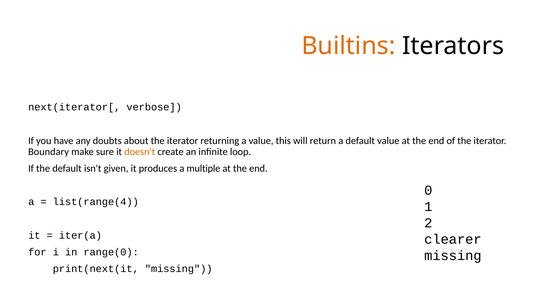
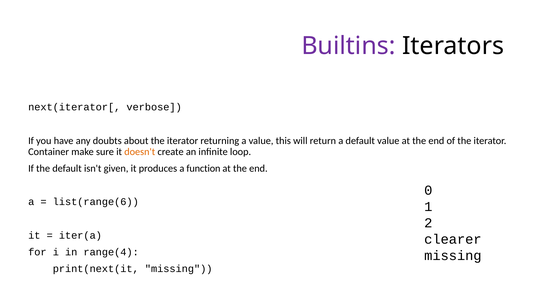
Builtins colour: orange -> purple (348, 46)
Boundary: Boundary -> Container (49, 152)
multiple: multiple -> function (203, 169)
list(range(4: list(range(4 -> list(range(6 (96, 202)
range(0: range(0 -> range(4 (111, 252)
